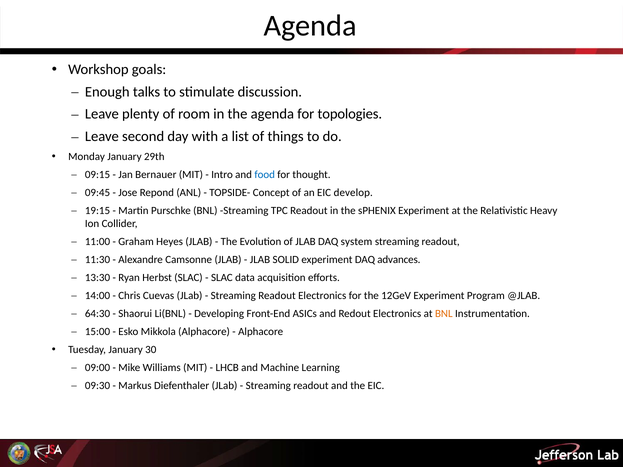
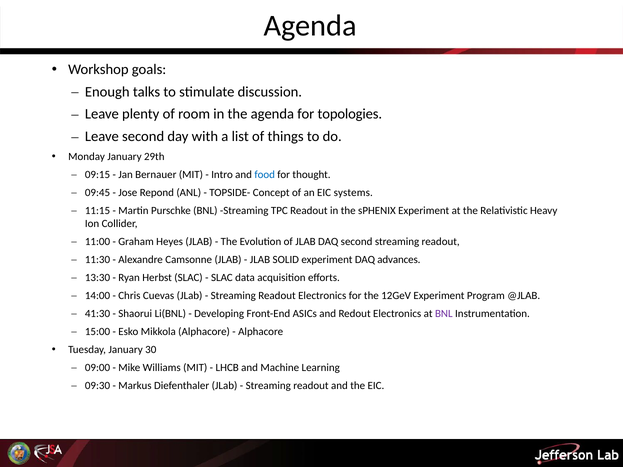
develop: develop -> systems (353, 193)
19:15: 19:15 -> 11:15 (97, 211)
DAQ system: system -> second (357, 242)
64:30: 64:30 -> 41:30 (97, 314)
BNL colour: orange -> purple (444, 314)
